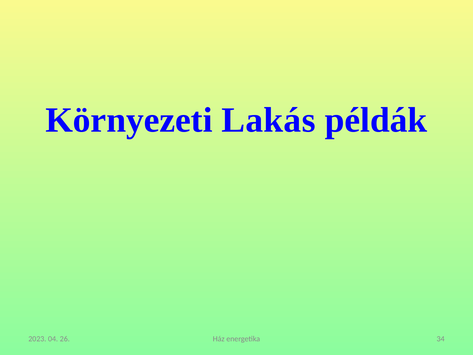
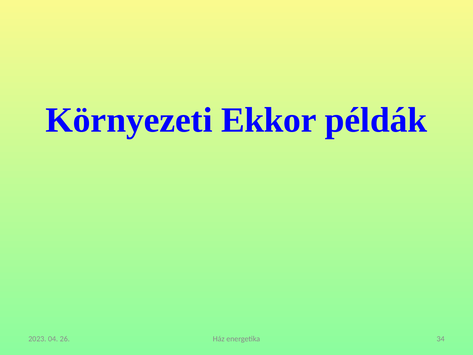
Lakás: Lakás -> Ekkor (269, 120)
